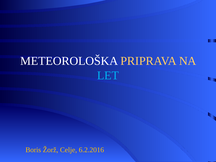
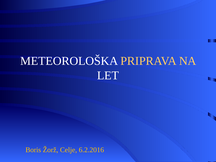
LET colour: light blue -> white (108, 75)
